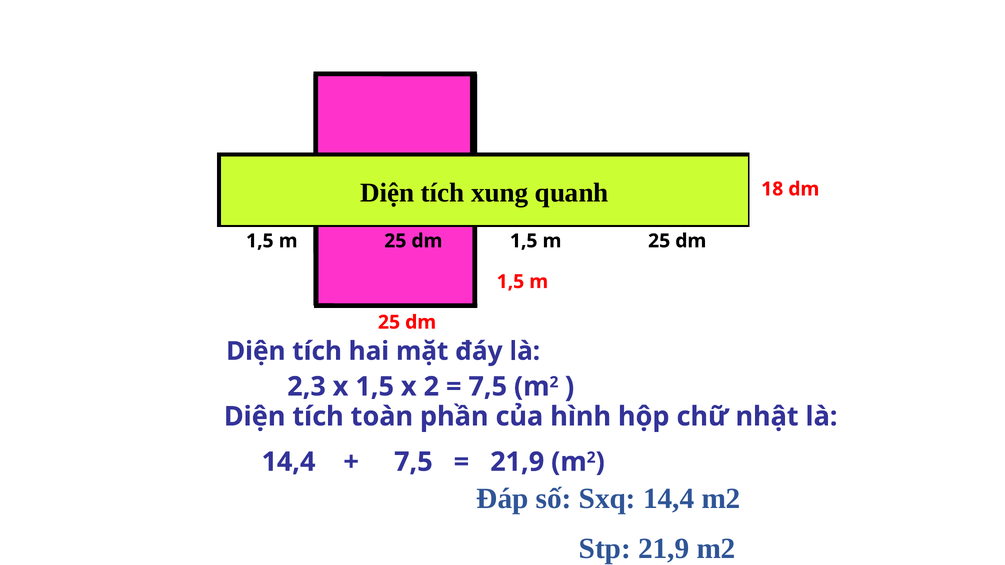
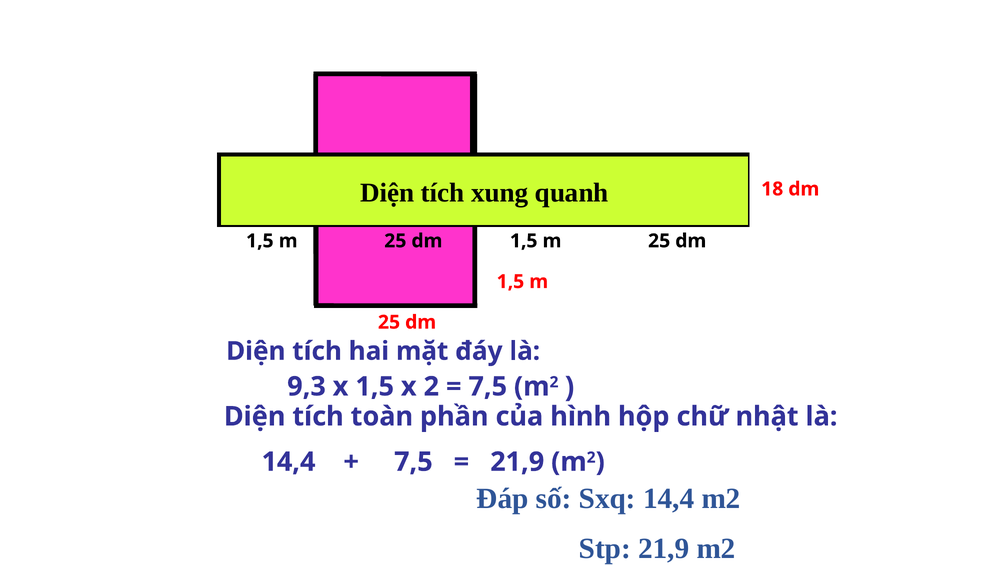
2,3: 2,3 -> 9,3 (307, 387)
